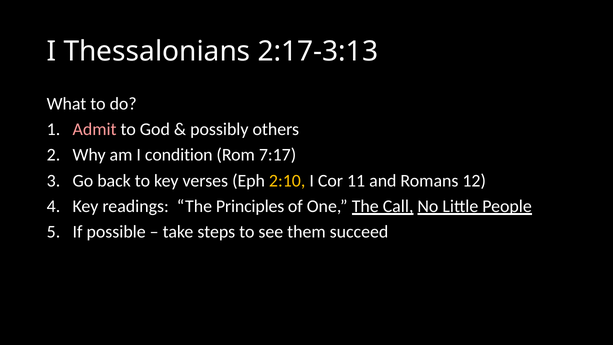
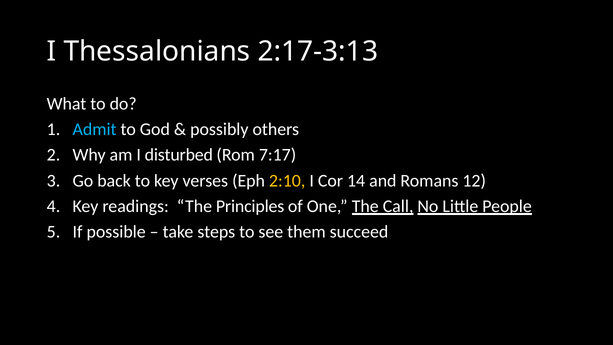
Admit colour: pink -> light blue (95, 129)
condition: condition -> disturbed (179, 155)
11: 11 -> 14 (356, 181)
